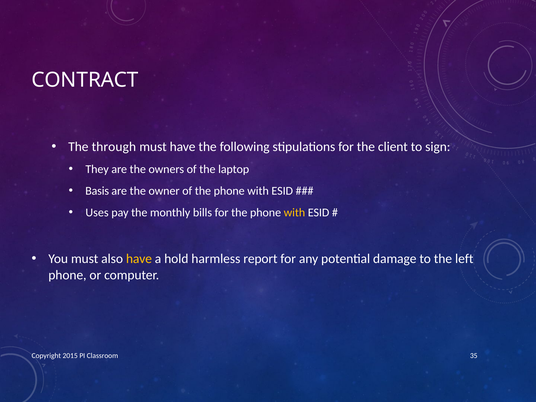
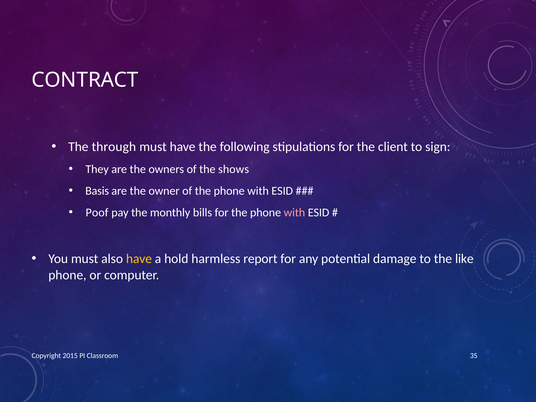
laptop: laptop -> shows (234, 169)
Uses: Uses -> Poof (97, 213)
with colour: yellow -> pink (294, 213)
left: left -> like (464, 259)
